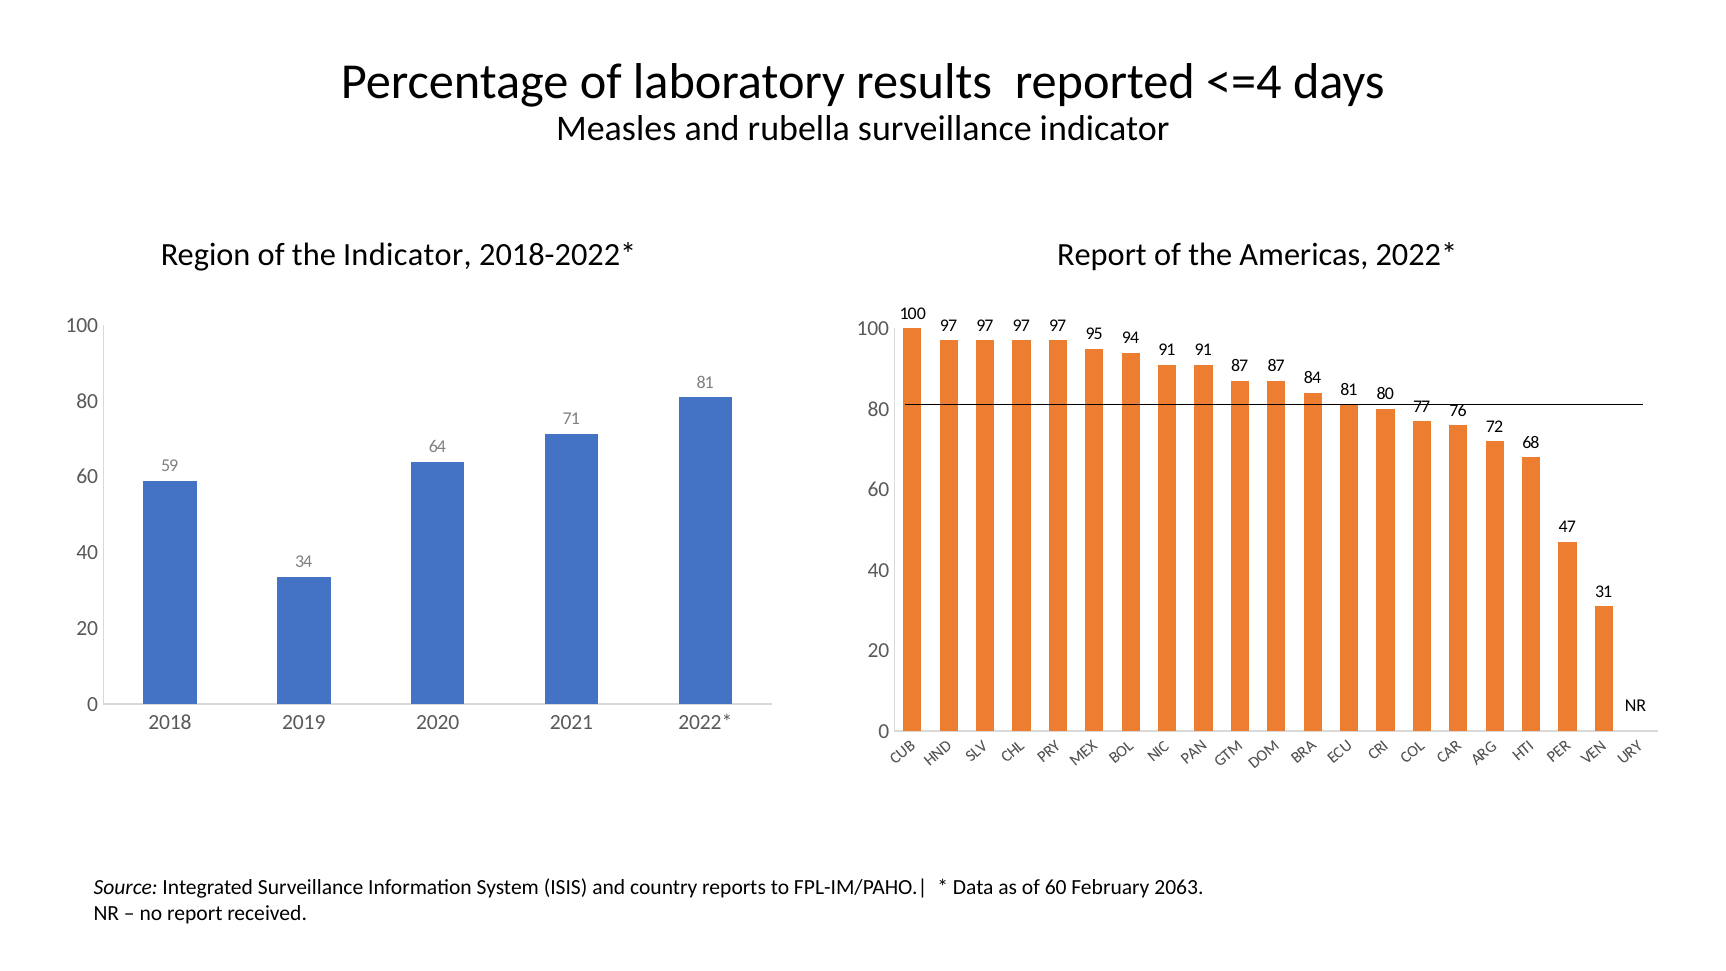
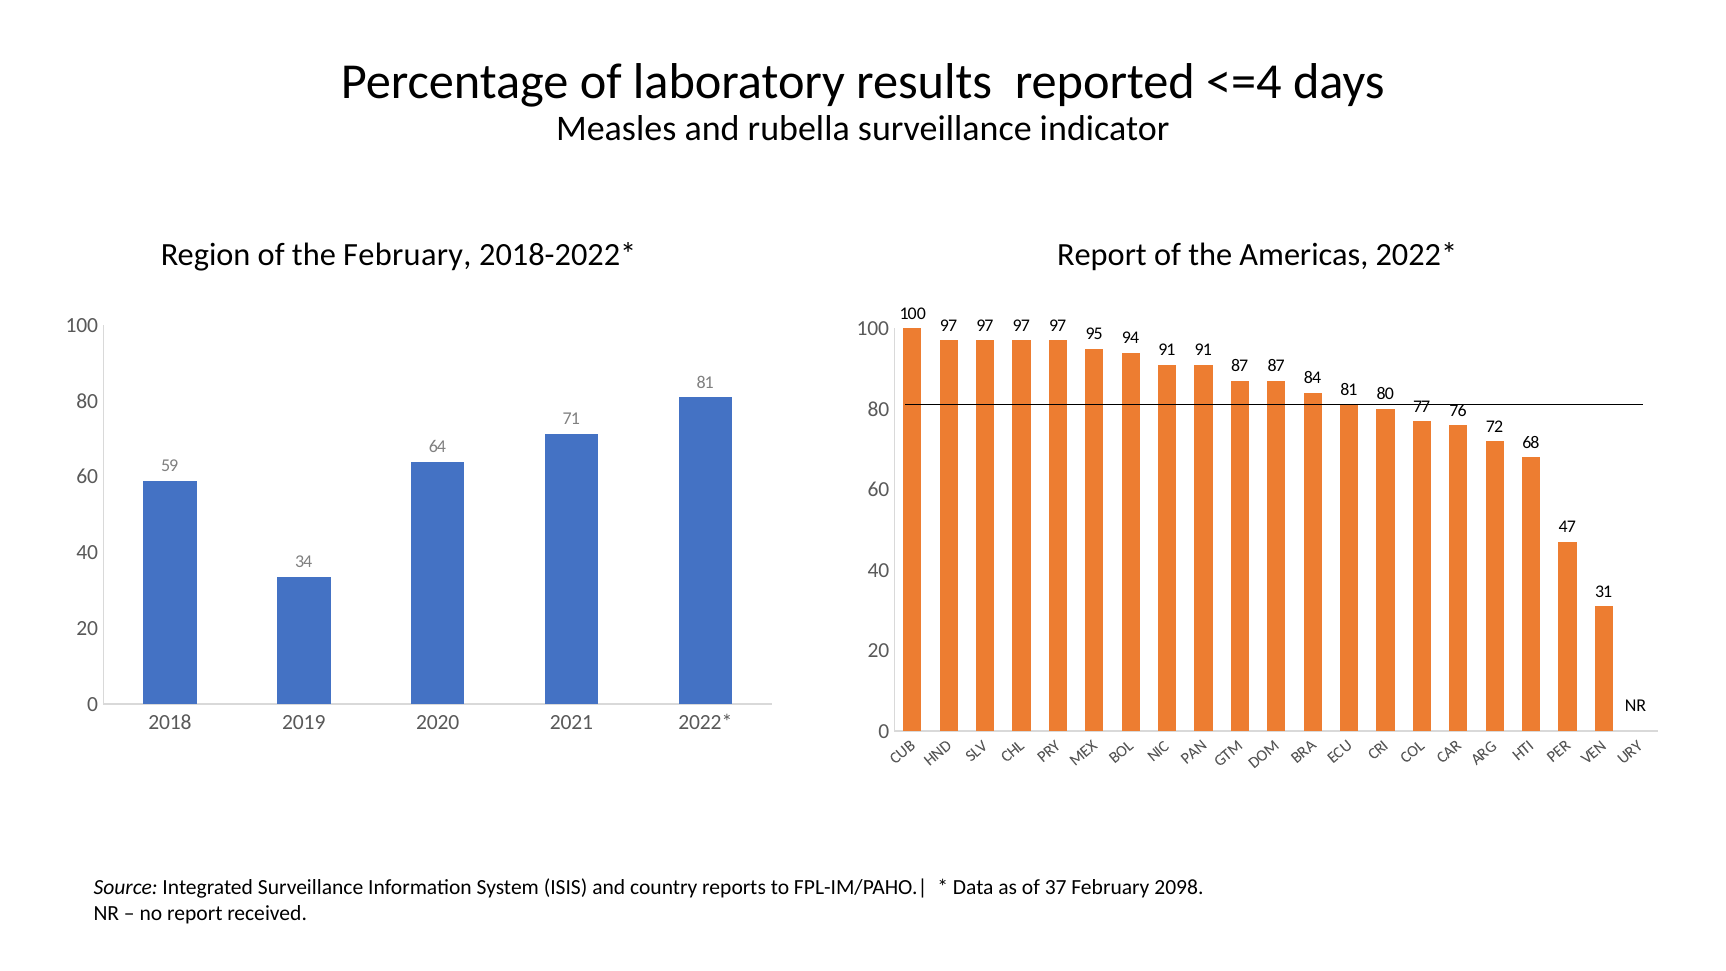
the Indicator: Indicator -> February (407, 255)
of 60: 60 -> 37 (1056, 887)
2063: 2063 -> 2098 (1179, 887)
